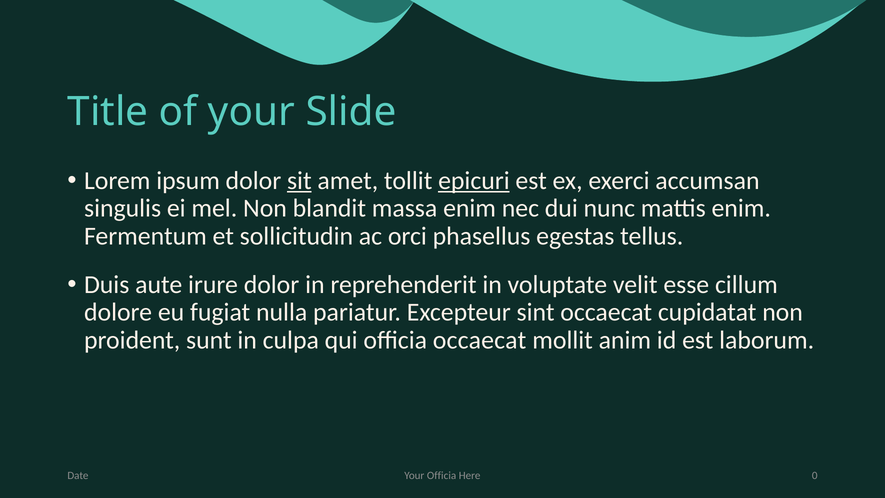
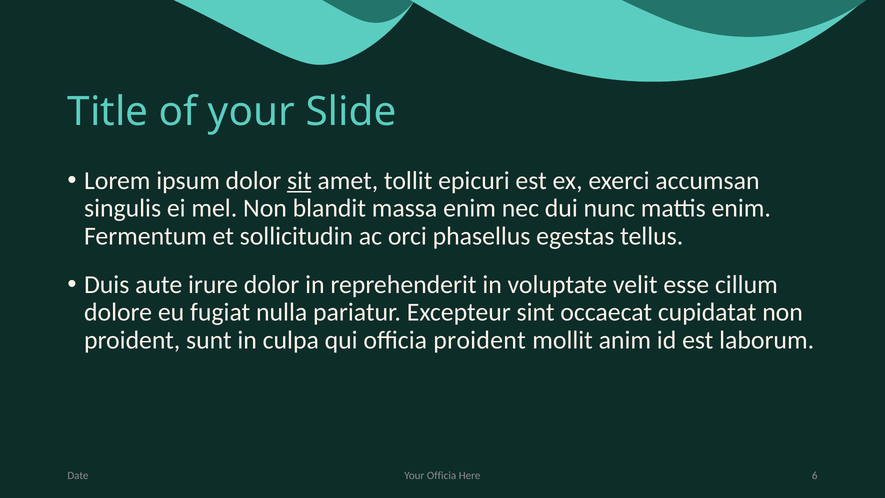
epicuri underline: present -> none (474, 180)
officia occaecat: occaecat -> proident (480, 340)
0: 0 -> 6 (815, 475)
